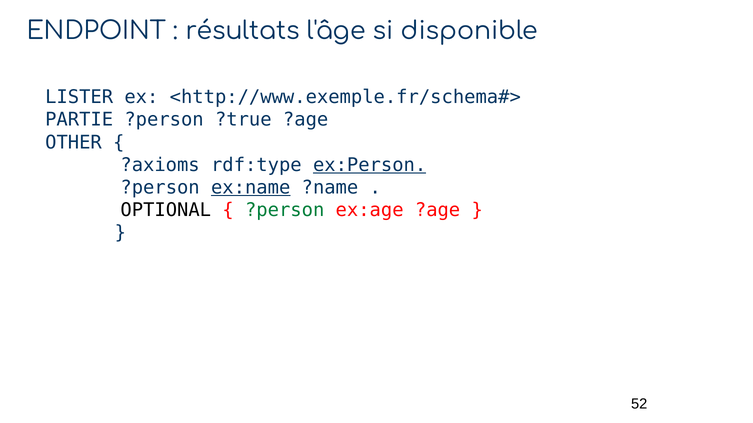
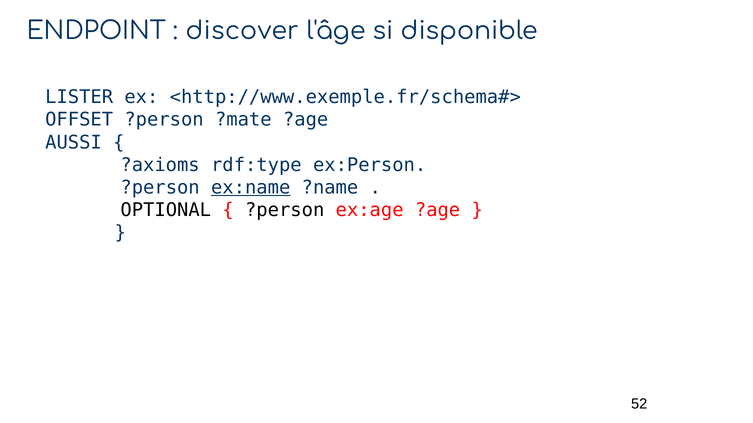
résultats: résultats -> discover (242, 31)
PARTIE: PARTIE -> OFFSET (79, 120)
?true: ?true -> ?mate (243, 120)
OTHER: OTHER -> AUSSI (73, 142)
ex:Person underline: present -> none (370, 165)
?person colour: green -> black (285, 210)
